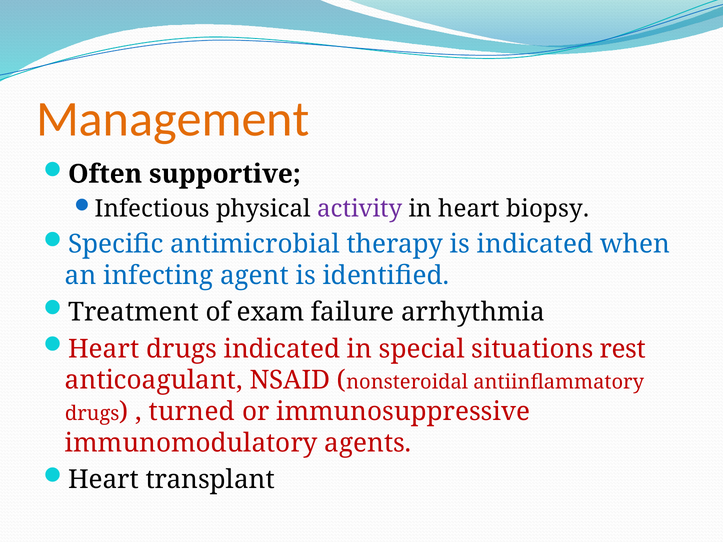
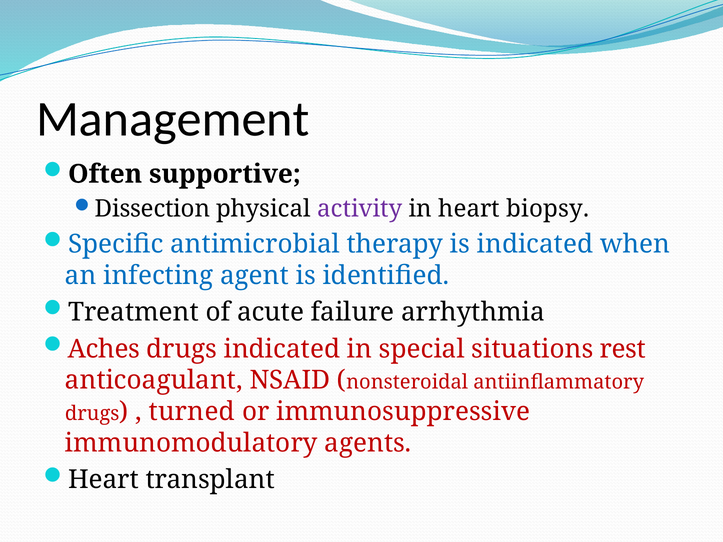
Management colour: orange -> black (173, 119)
Infectious: Infectious -> Dissection (152, 209)
exam: exam -> acute (271, 312)
Heart: Heart -> Aches (104, 349)
